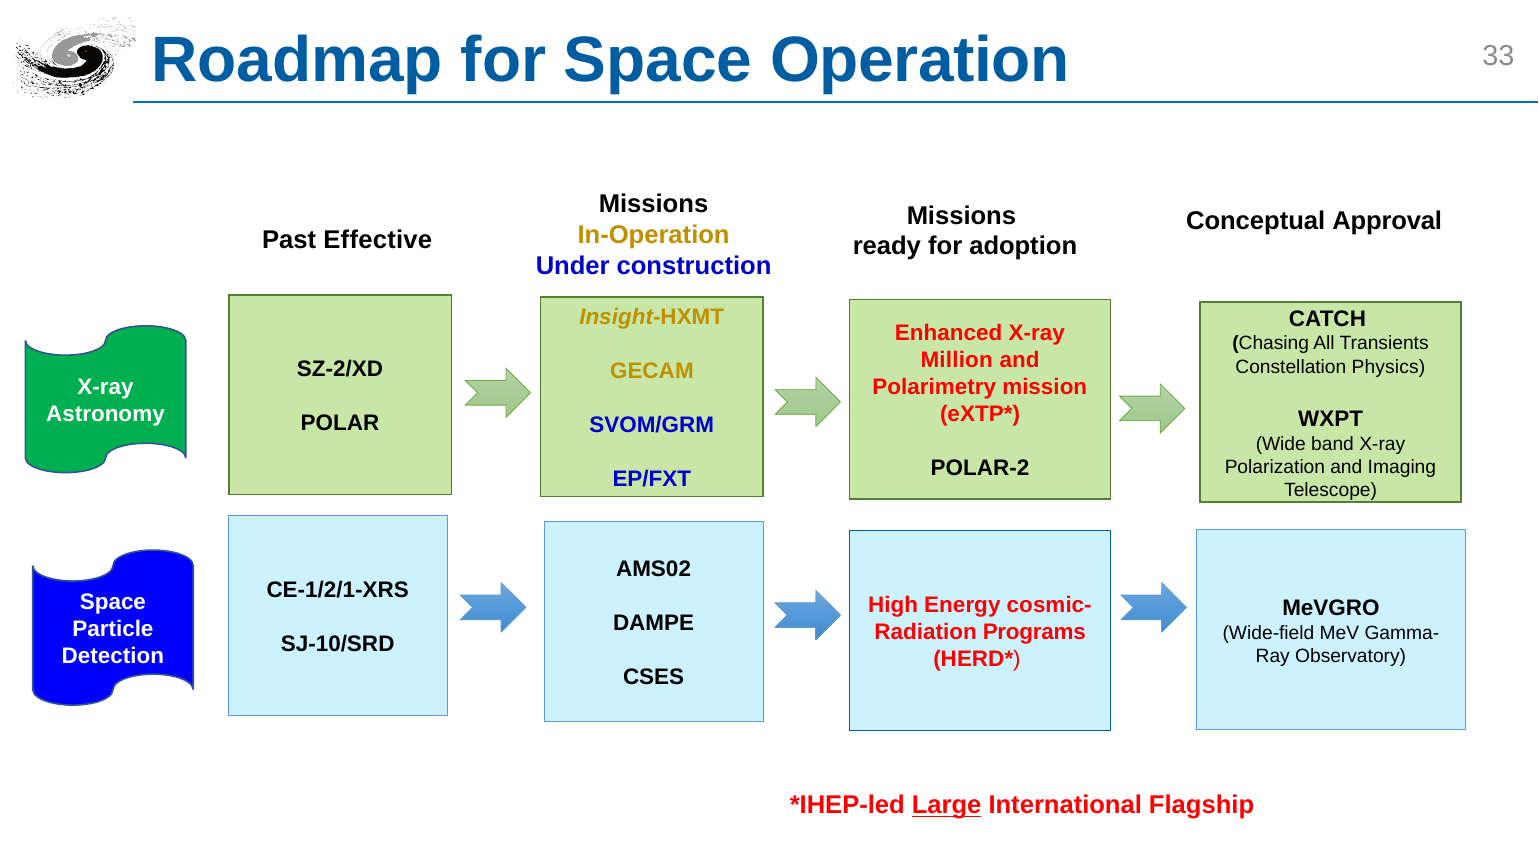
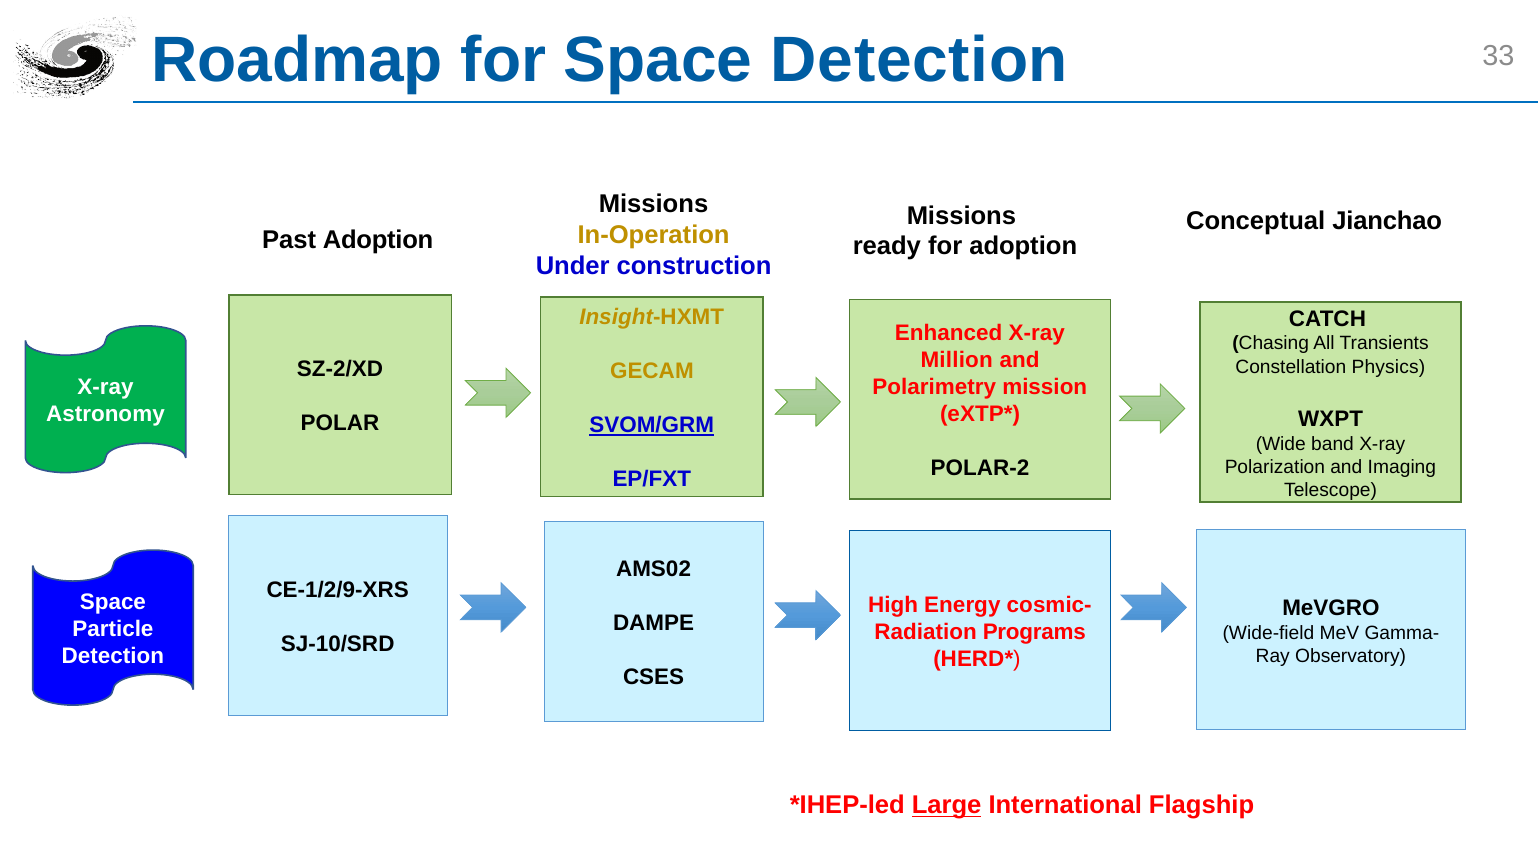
Space Operation: Operation -> Detection (919, 60)
Approval: Approval -> Jianchao (1387, 221)
Past Effective: Effective -> Adoption (378, 240)
SVOM/GRM underline: none -> present (652, 425)
CE-1/2/1-XRS: CE-1/2/1-XRS -> CE-1/2/9-XRS (338, 590)
